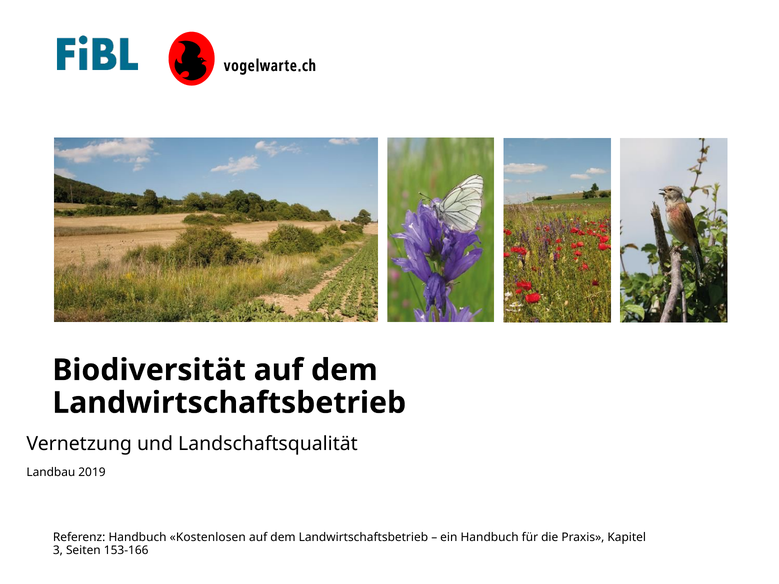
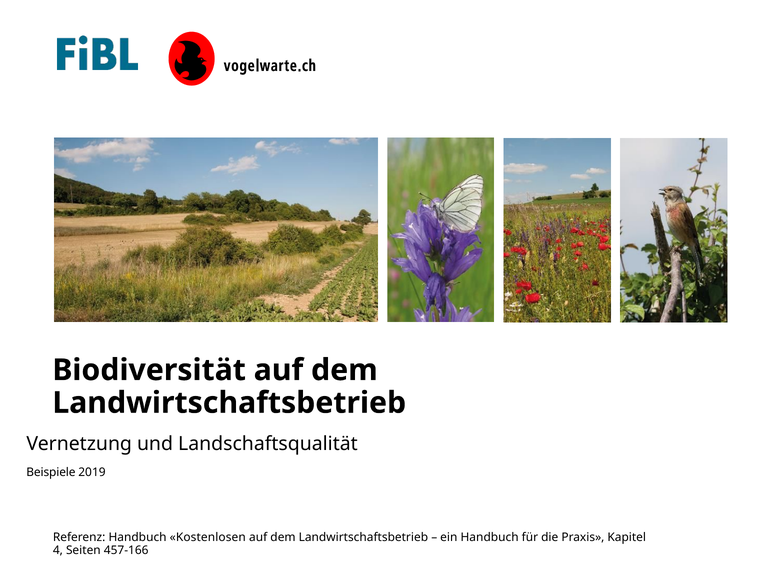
Landbau: Landbau -> Beispiele (51, 472)
3: 3 -> 4 (58, 550)
153-166: 153-166 -> 457-166 (126, 550)
